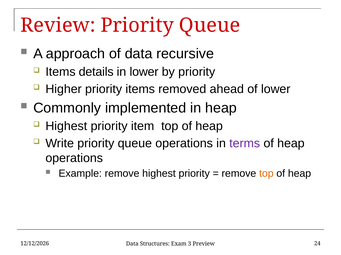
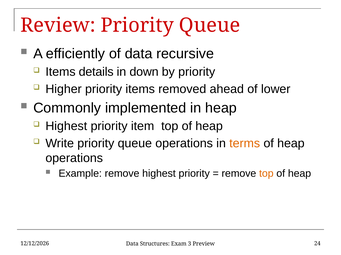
approach: approach -> efficiently (75, 54)
in lower: lower -> down (144, 72)
terms colour: purple -> orange (245, 144)
